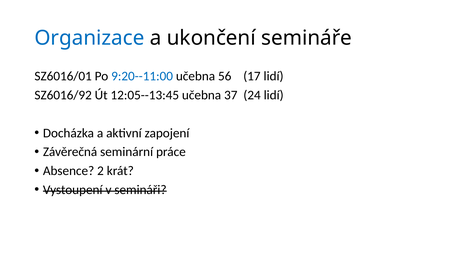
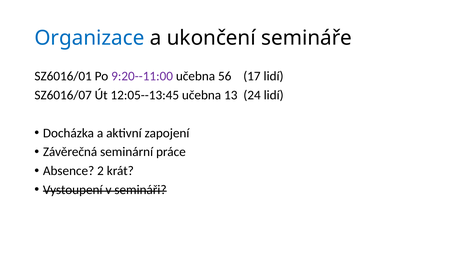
9:20--11:00 colour: blue -> purple (142, 76)
SZ6016/92: SZ6016/92 -> SZ6016/07 (63, 95)
37: 37 -> 13 (231, 95)
